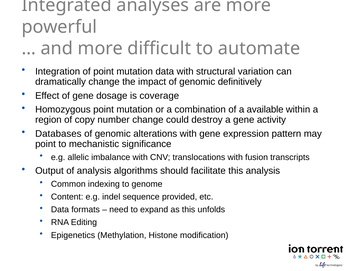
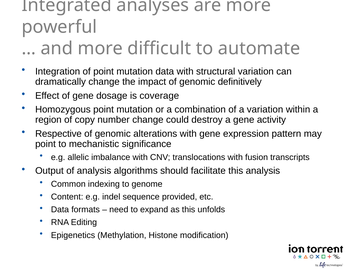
a available: available -> variation (265, 109)
Databases: Databases -> Respective (58, 134)
